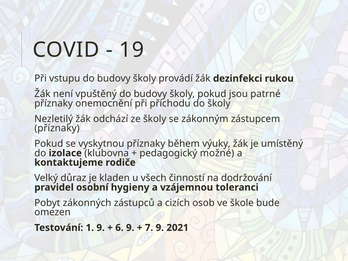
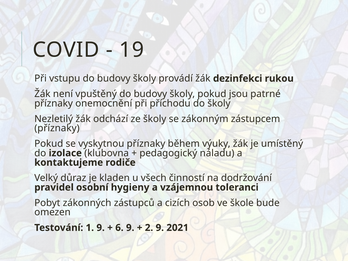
možné: možné -> náladu (217, 153)
7: 7 -> 2 (149, 228)
